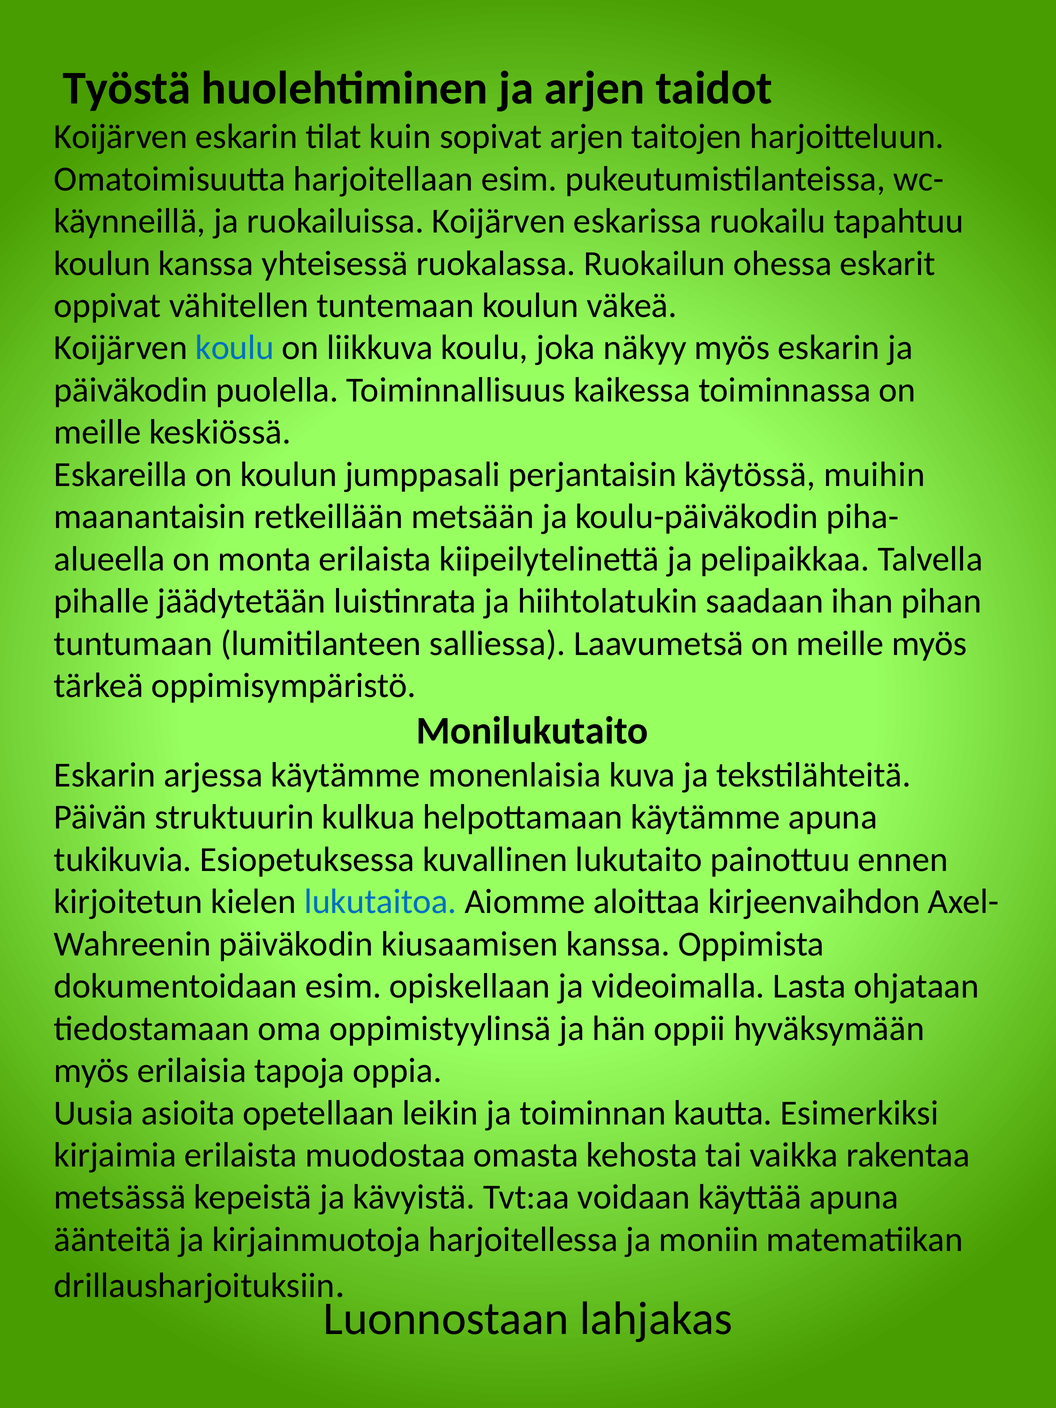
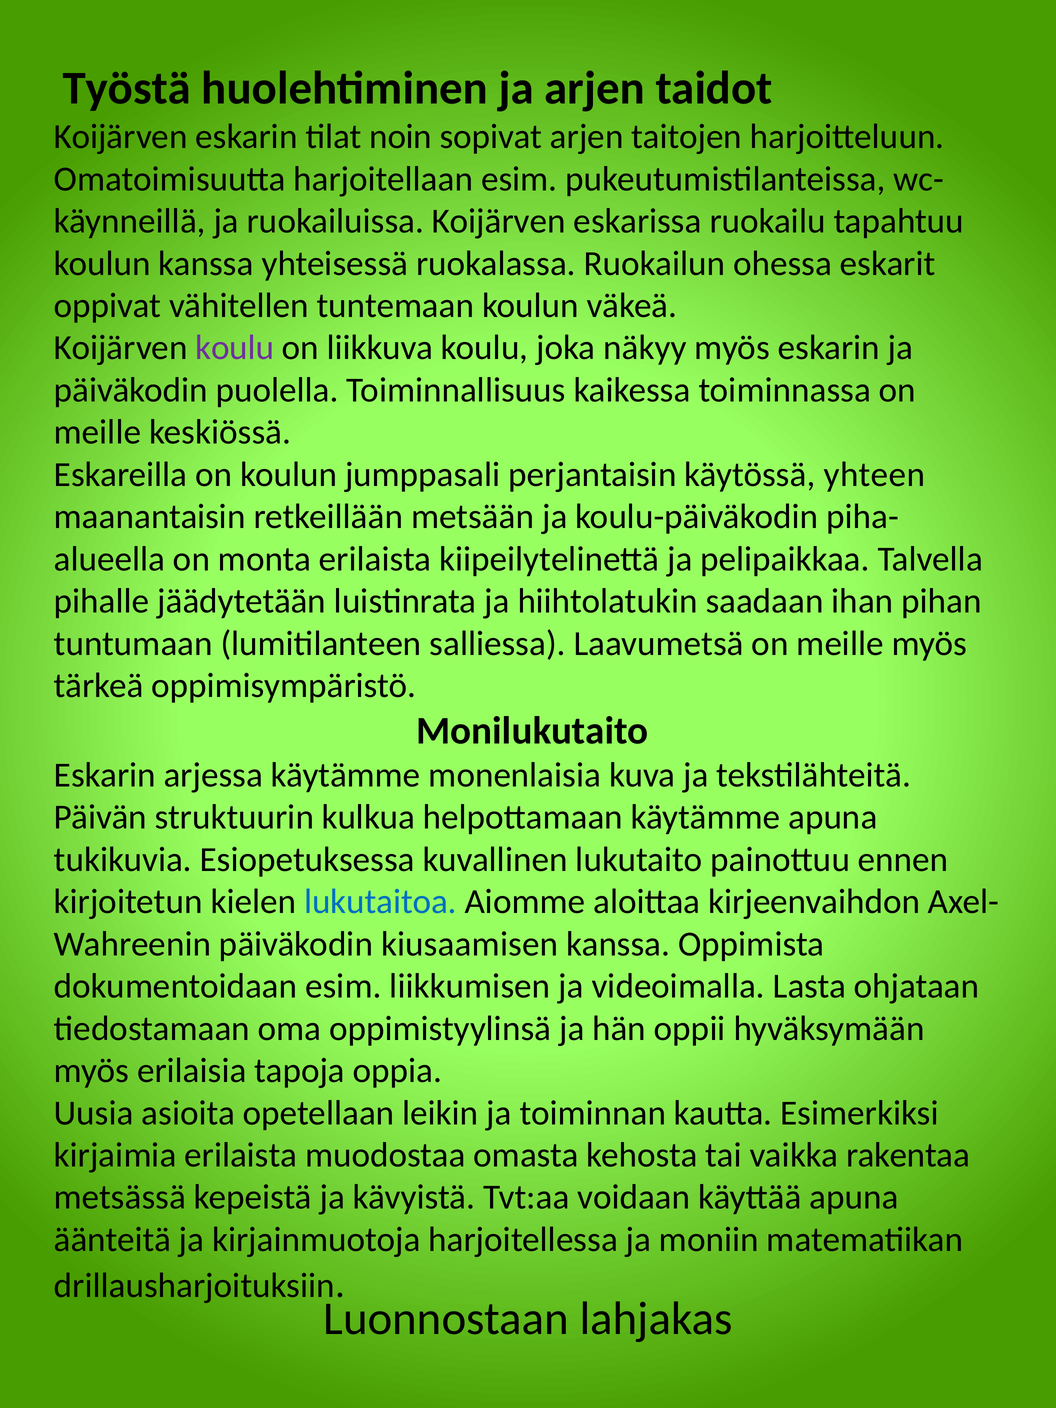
kuin: kuin -> noin (401, 137)
koulu colour: blue -> purple (235, 348)
muihin: muihin -> yhteen (874, 475)
opiskellaan: opiskellaan -> liikkumisen (470, 986)
